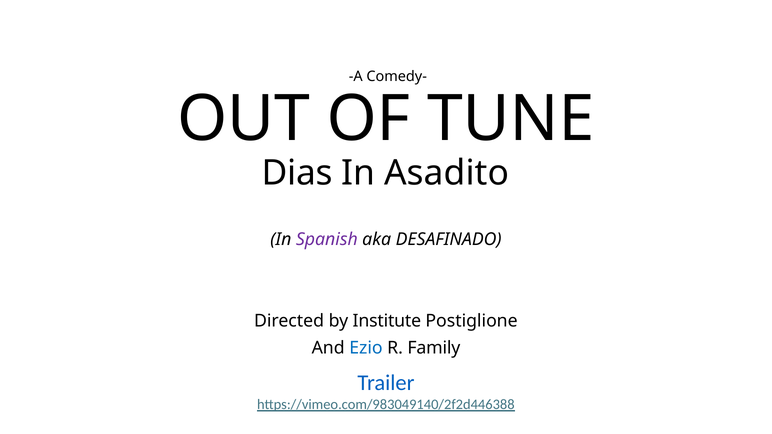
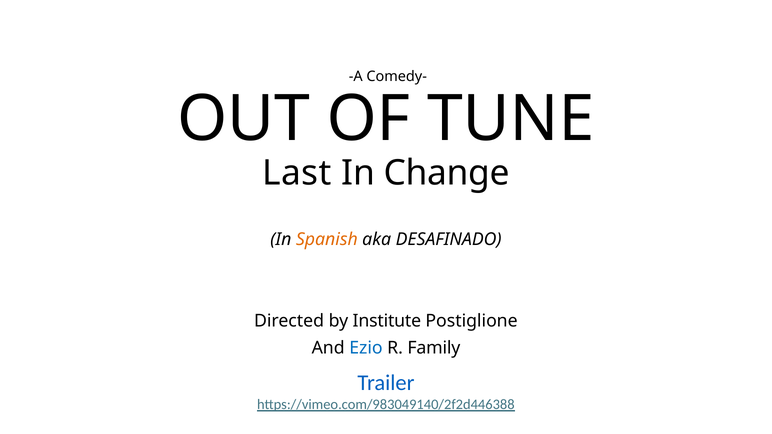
Dias: Dias -> Last (297, 173)
Asadito: Asadito -> Change (447, 173)
Spanish colour: purple -> orange (327, 240)
